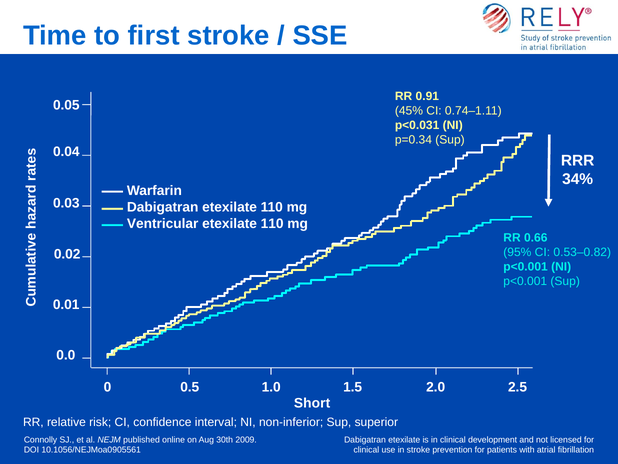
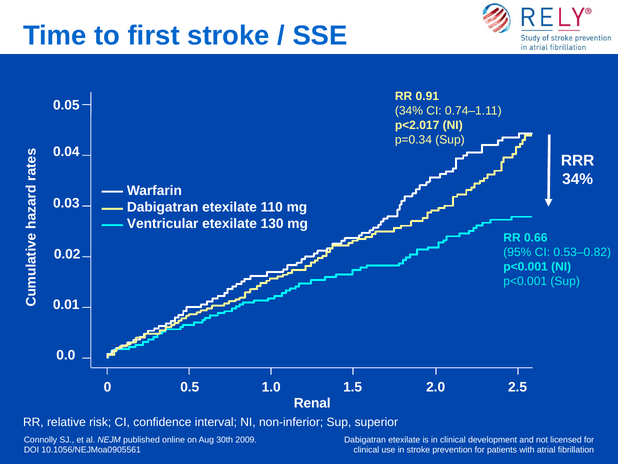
45%: 45% -> 34% (409, 111)
p<0.031: p<0.031 -> p<2.017 (417, 125)
110: 110 -> 130 (272, 223)
Short: Short -> Renal (312, 403)
